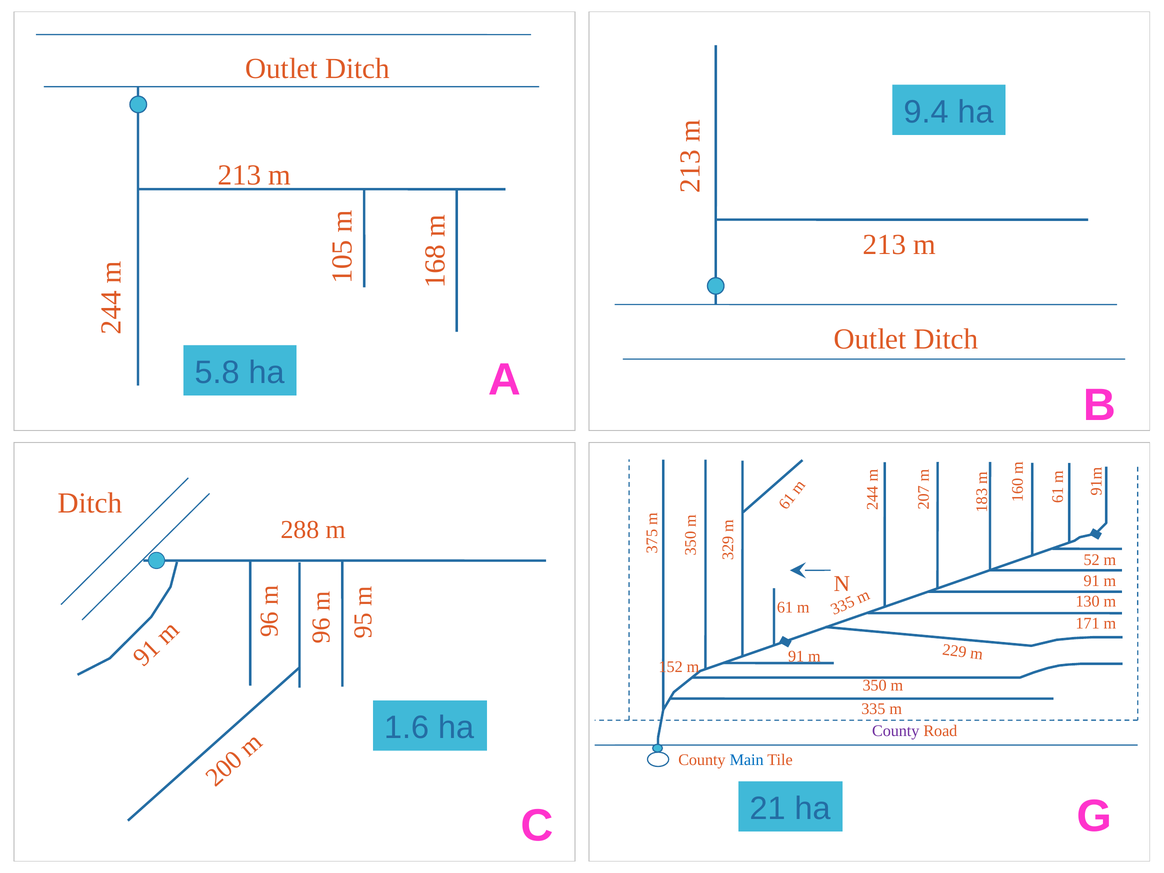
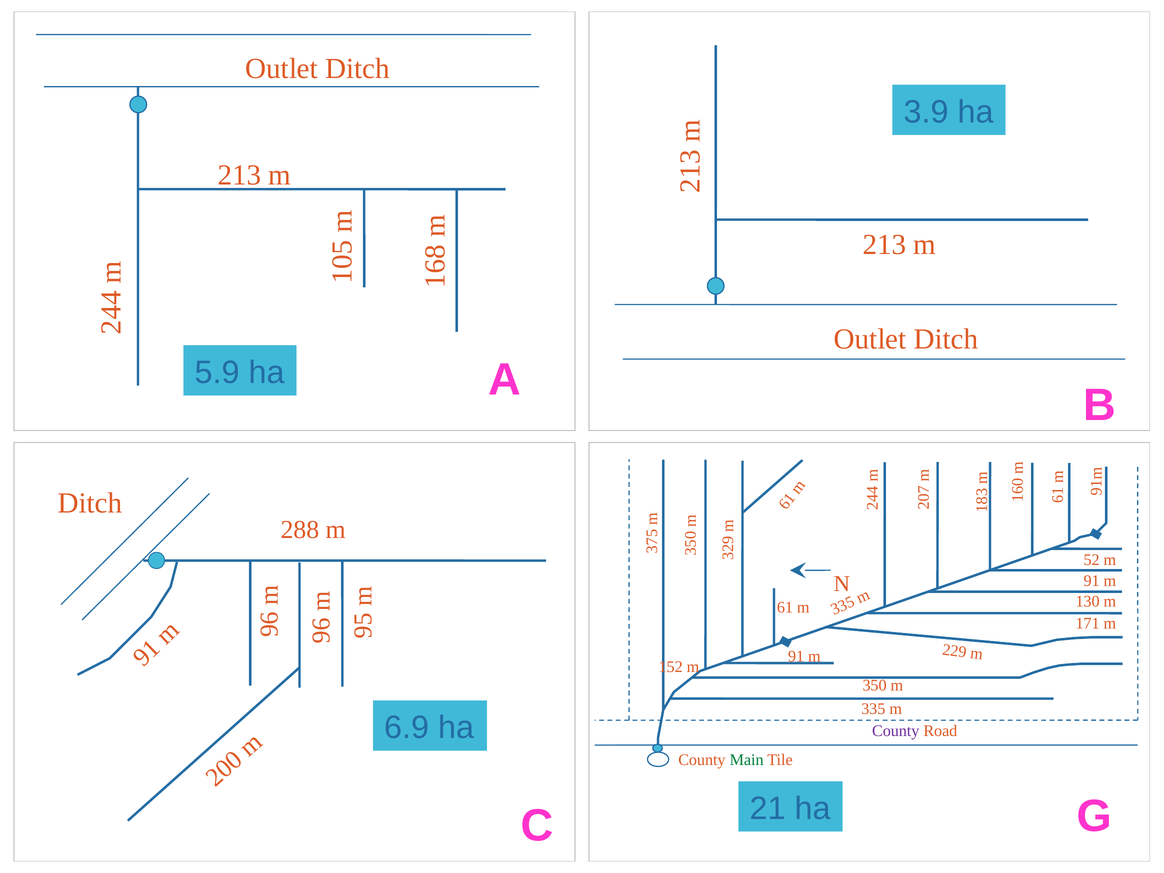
9.4: 9.4 -> 3.9 (926, 112)
5.8: 5.8 -> 5.9 (217, 373)
1.6: 1.6 -> 6.9 (407, 728)
Main colour: blue -> green (747, 760)
